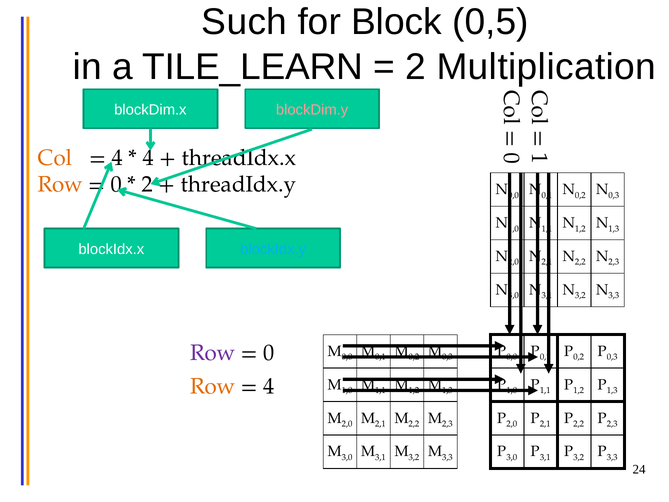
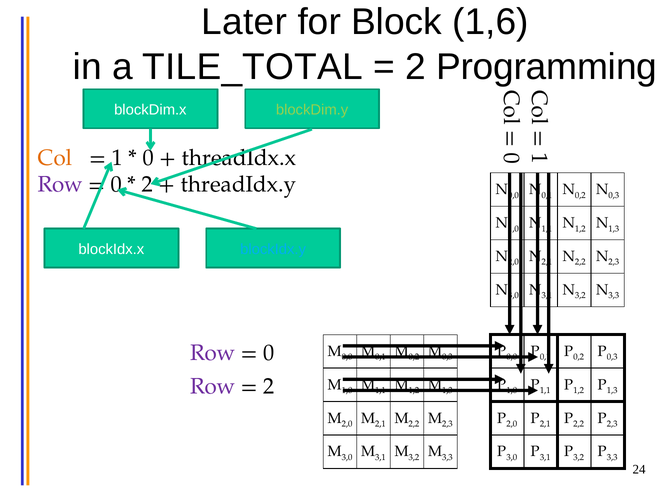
Such: Such -> Later (244, 22)
0,5: 0,5 -> 1,6 (490, 22)
TILE_LEARN: TILE_LEARN -> TILE_TOTAL (253, 67)
Multiplication: Multiplication -> Programming (547, 67)
blockDim.y colour: pink -> light green (312, 110)
4: 4 -> 1 (117, 158)
4: 4 -> 0 (148, 158)
Row colour: orange -> purple (60, 184)
Row colour: orange -> purple (213, 386)
4: 4 -> 2 (269, 386)
